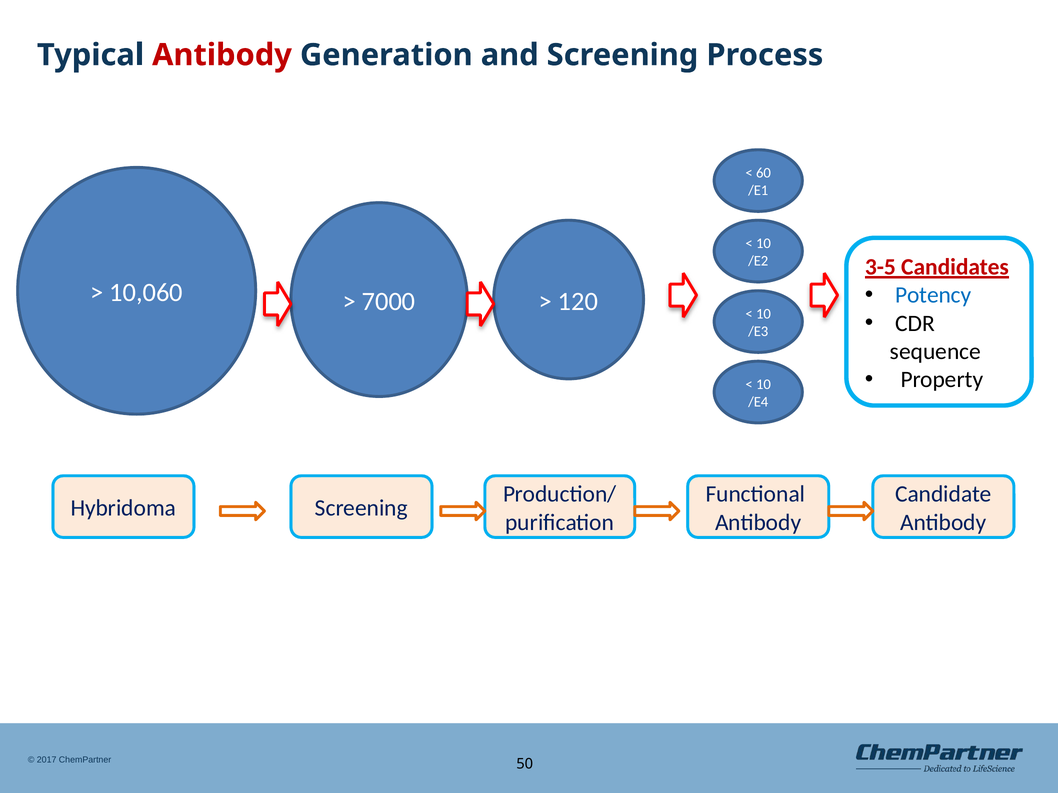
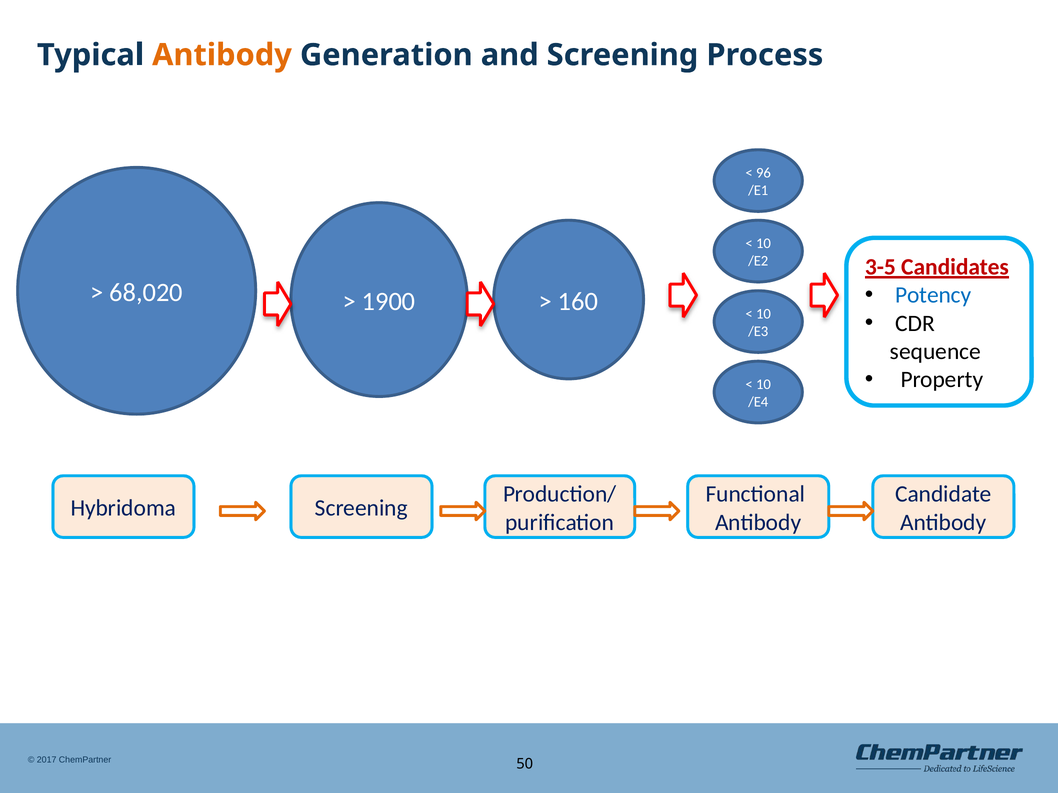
Antibody colour: red -> orange (222, 55)
60: 60 -> 96 (763, 173)
10,060: 10,060 -> 68,020 (146, 293)
7000: 7000 -> 1900 (389, 302)
120: 120 -> 160 (578, 302)
